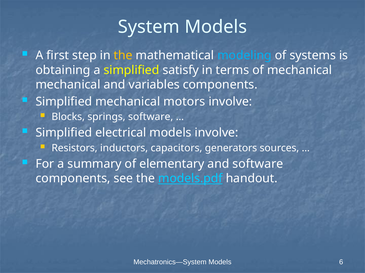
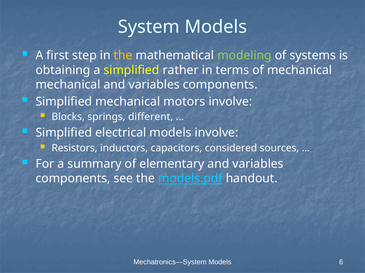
modeling colour: light blue -> light green (244, 56)
satisfy: satisfy -> rather (181, 70)
springs software: software -> different (151, 117)
generators: generators -> considered (231, 148)
software: software -> variables (258, 164)
